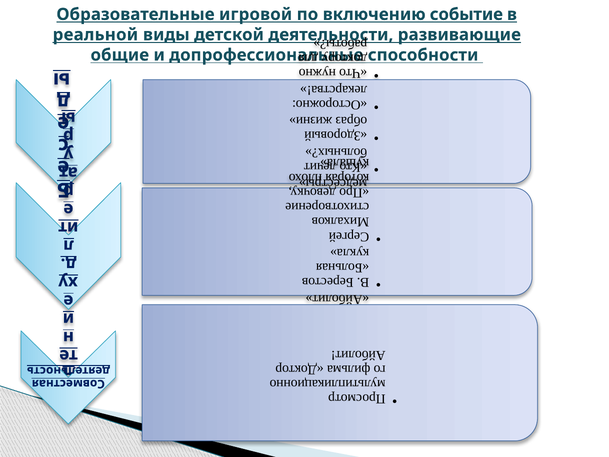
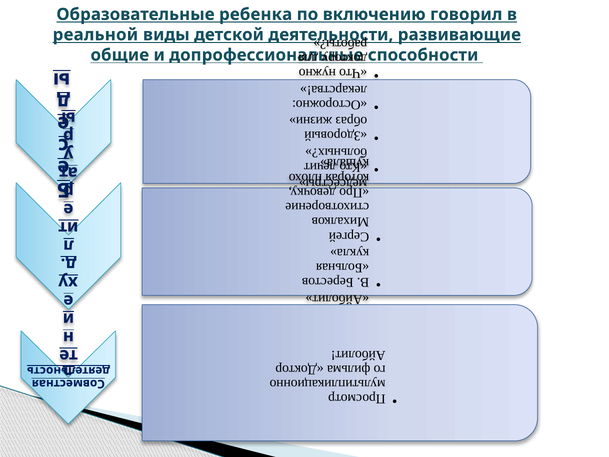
игровой: игровой -> ребенка (256, 14)
событие: событие -> говорил (466, 14)
